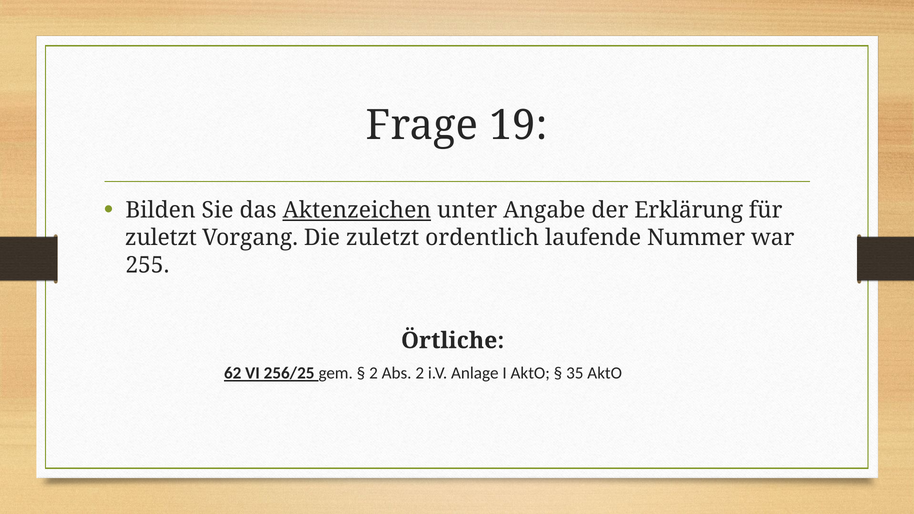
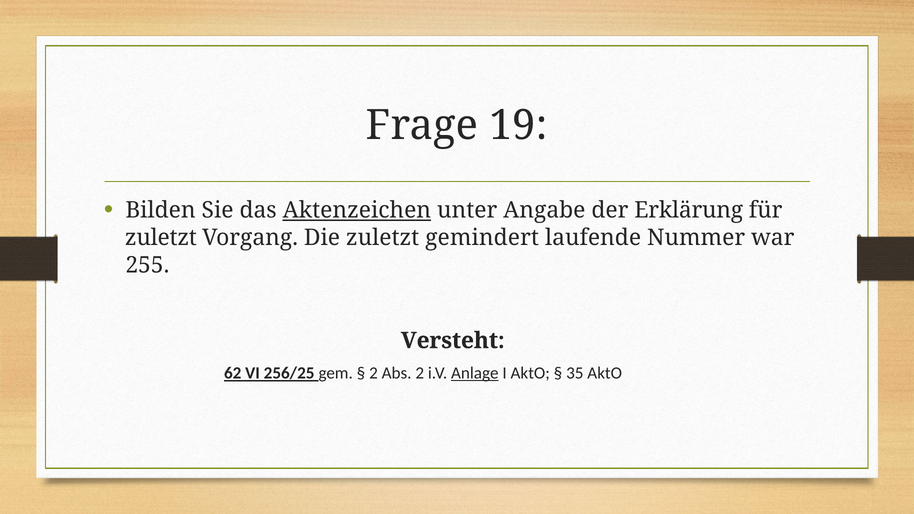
ordentlich: ordentlich -> gemindert (482, 238)
Örtliche: Örtliche -> Versteht (453, 341)
Anlage underline: none -> present (475, 373)
